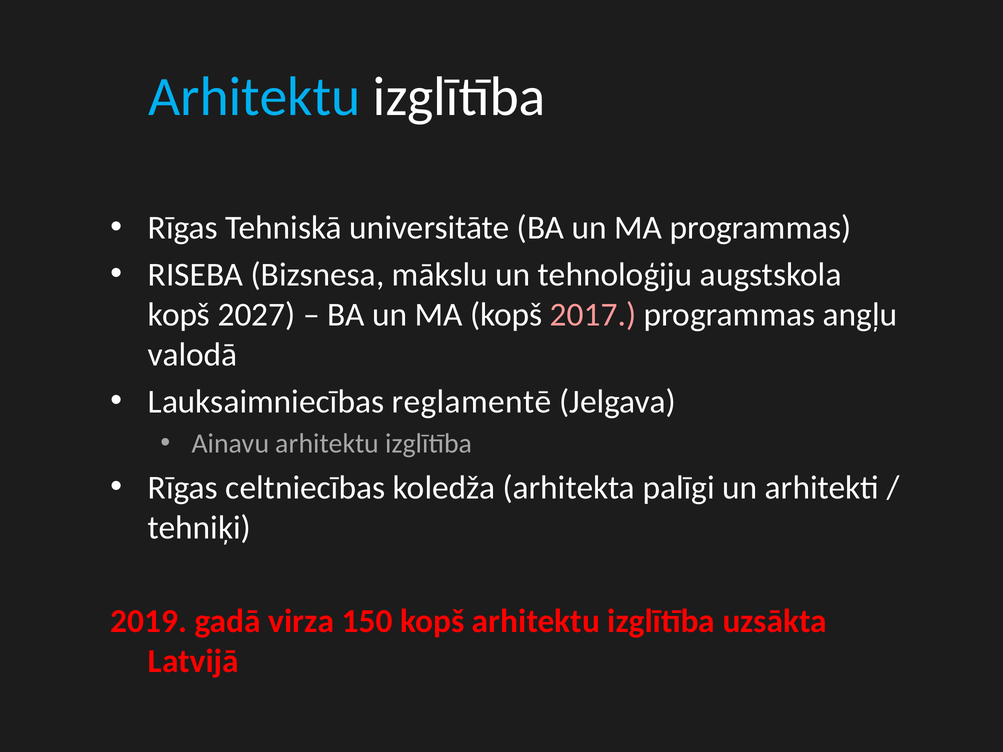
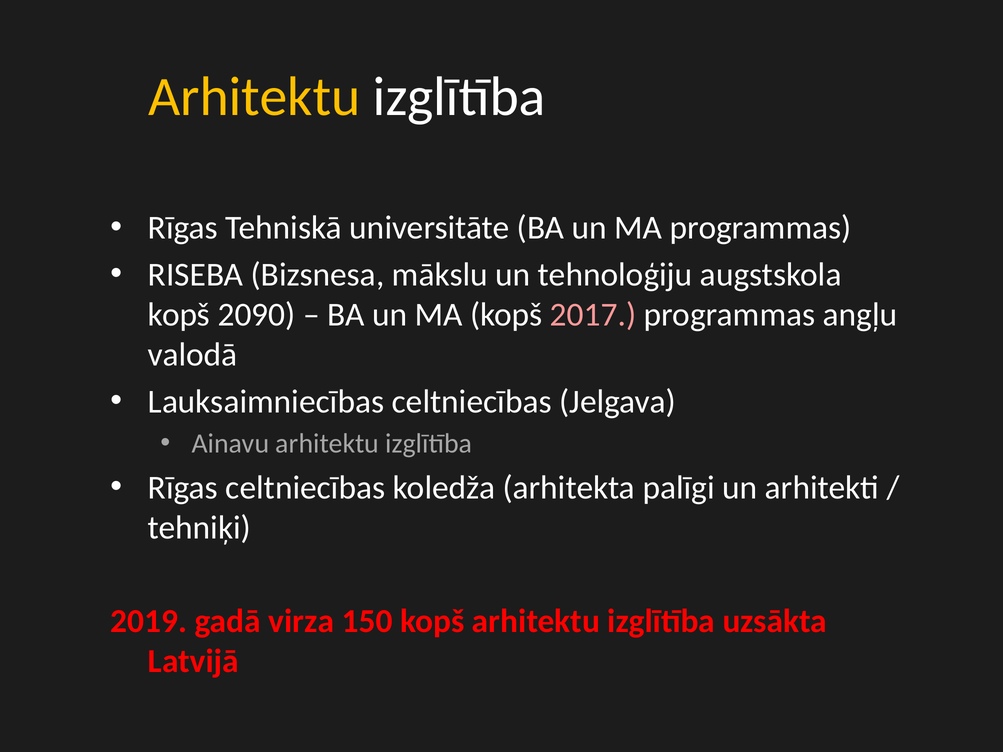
Arhitektu colour: light blue -> yellow (254, 97)
2027: 2027 -> 2090 (257, 315)
Lauksaimniecības reglamentē: reglamentē -> celtniecības (472, 402)
